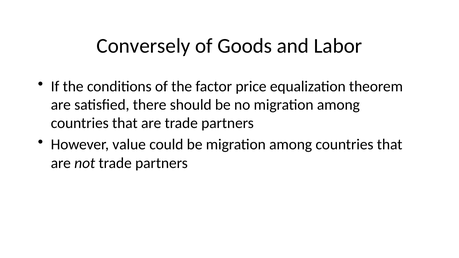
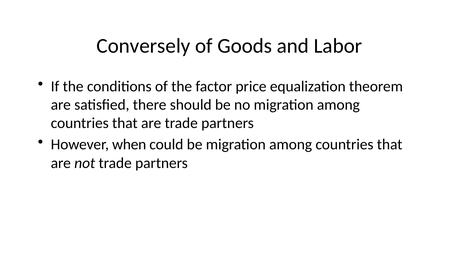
value: value -> when (129, 145)
